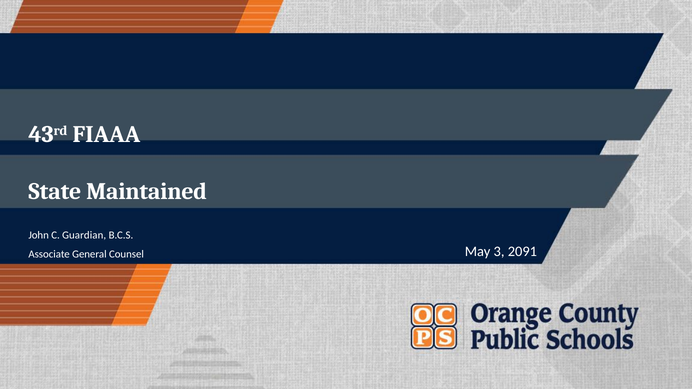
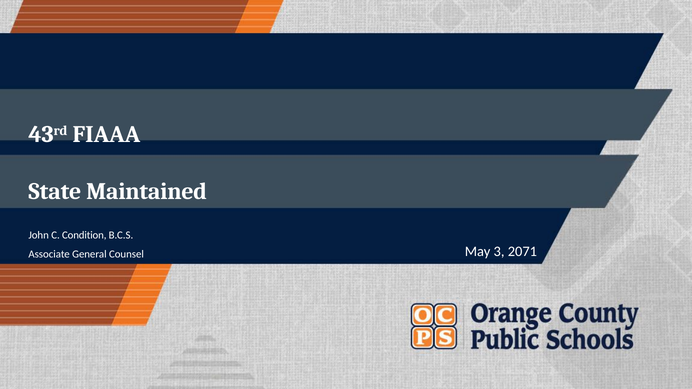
Guardian: Guardian -> Condition (84, 236)
2091: 2091 -> 2071 (522, 252)
